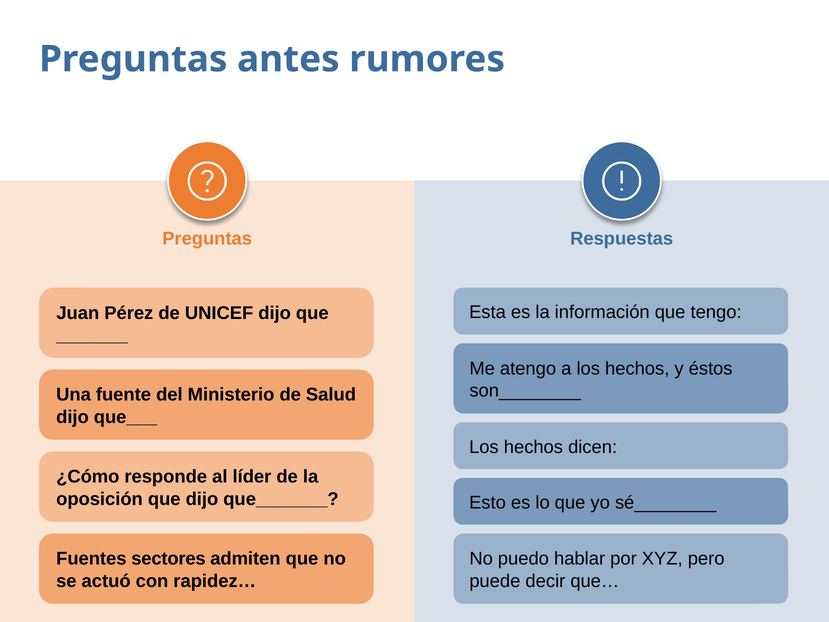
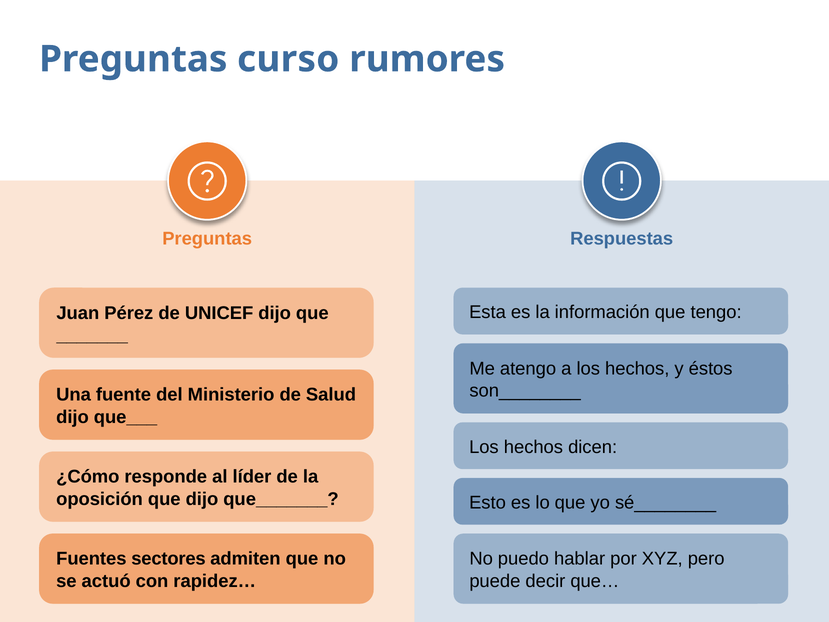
antes: antes -> curso (288, 59)
